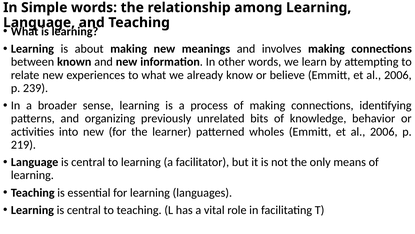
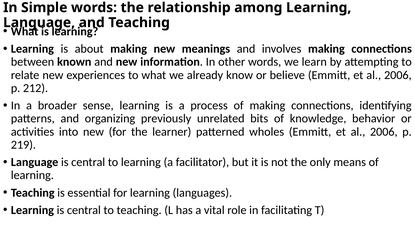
239: 239 -> 212 (36, 88)
